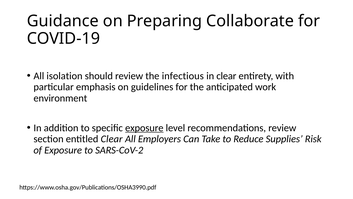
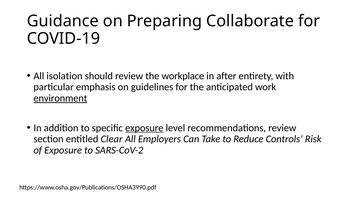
infectious: infectious -> workplace (183, 76)
in clear: clear -> after (226, 76)
environment underline: none -> present (60, 98)
Supplies: Supplies -> Controls (284, 139)
